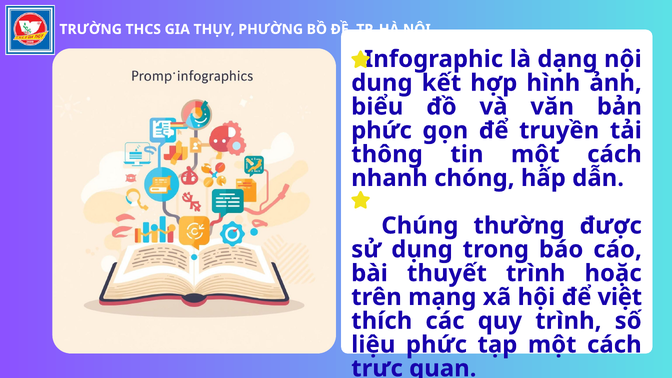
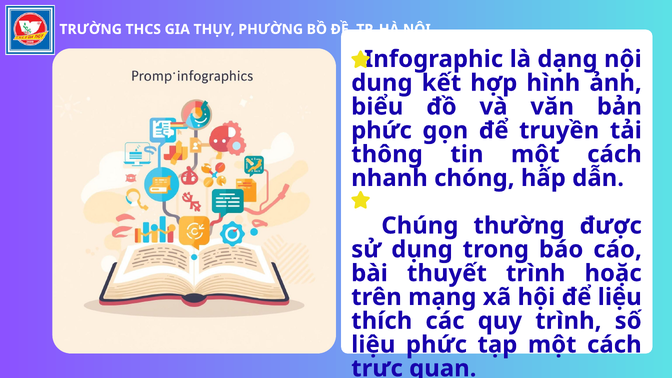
để việt: việt -> liệu (620, 297)
